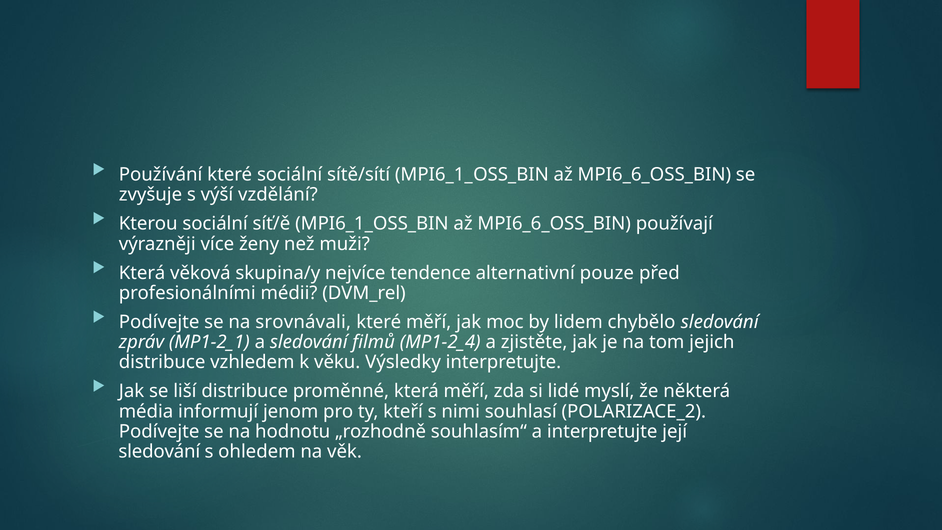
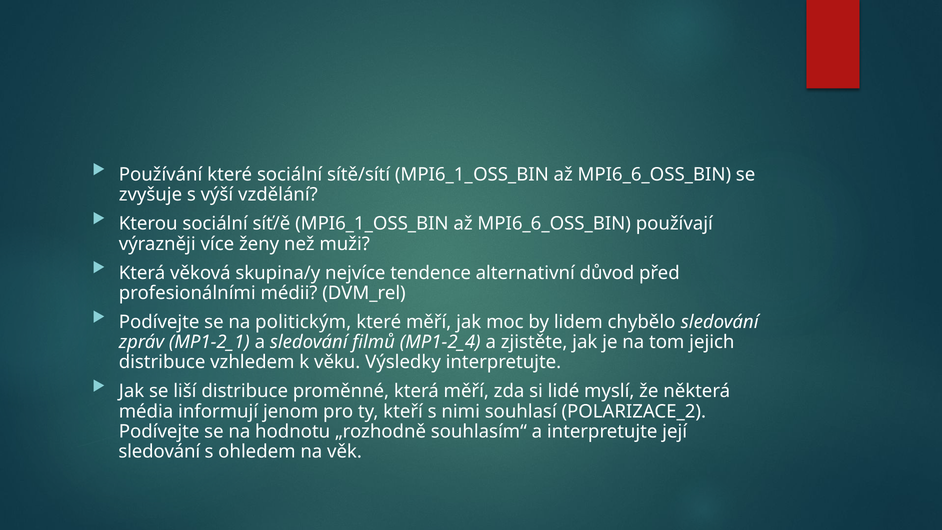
pouze: pouze -> důvod (607, 273)
srovnávali: srovnávali -> politickým (303, 322)
